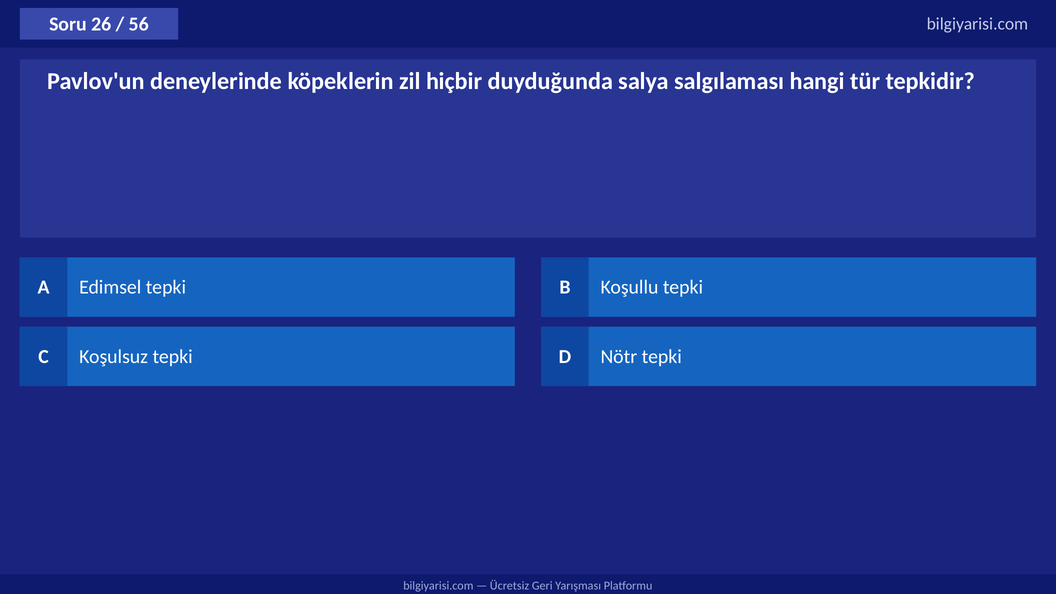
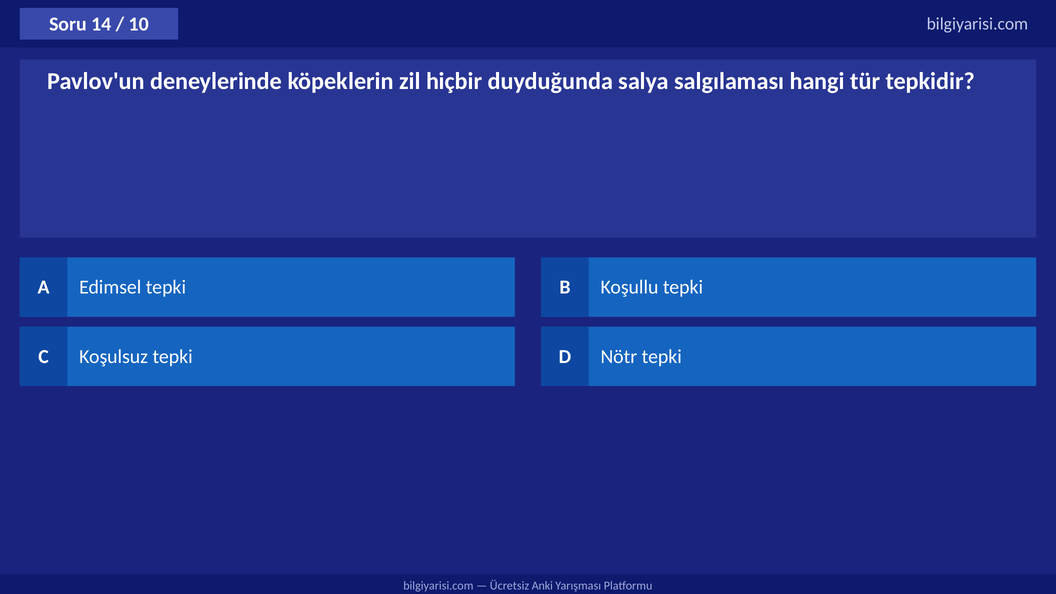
26: 26 -> 14 (101, 24)
56: 56 -> 10 (139, 24)
Geri: Geri -> Anki (542, 586)
